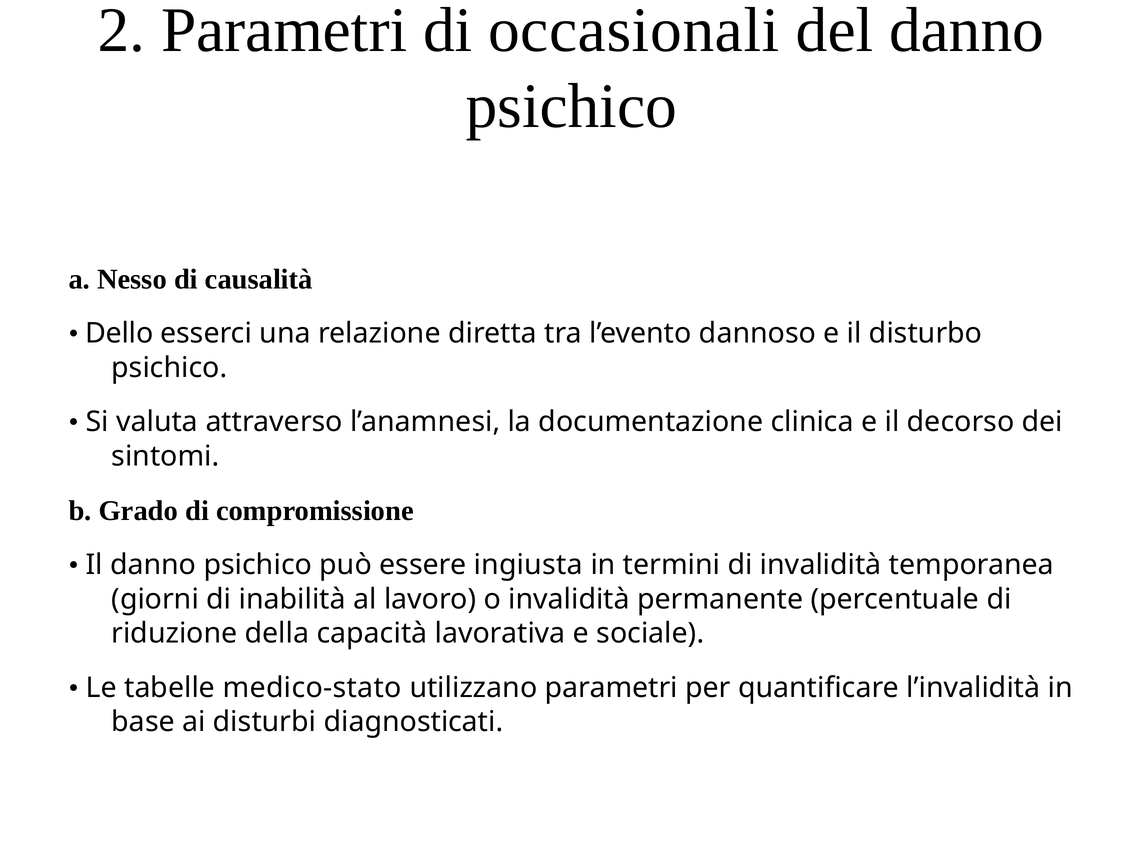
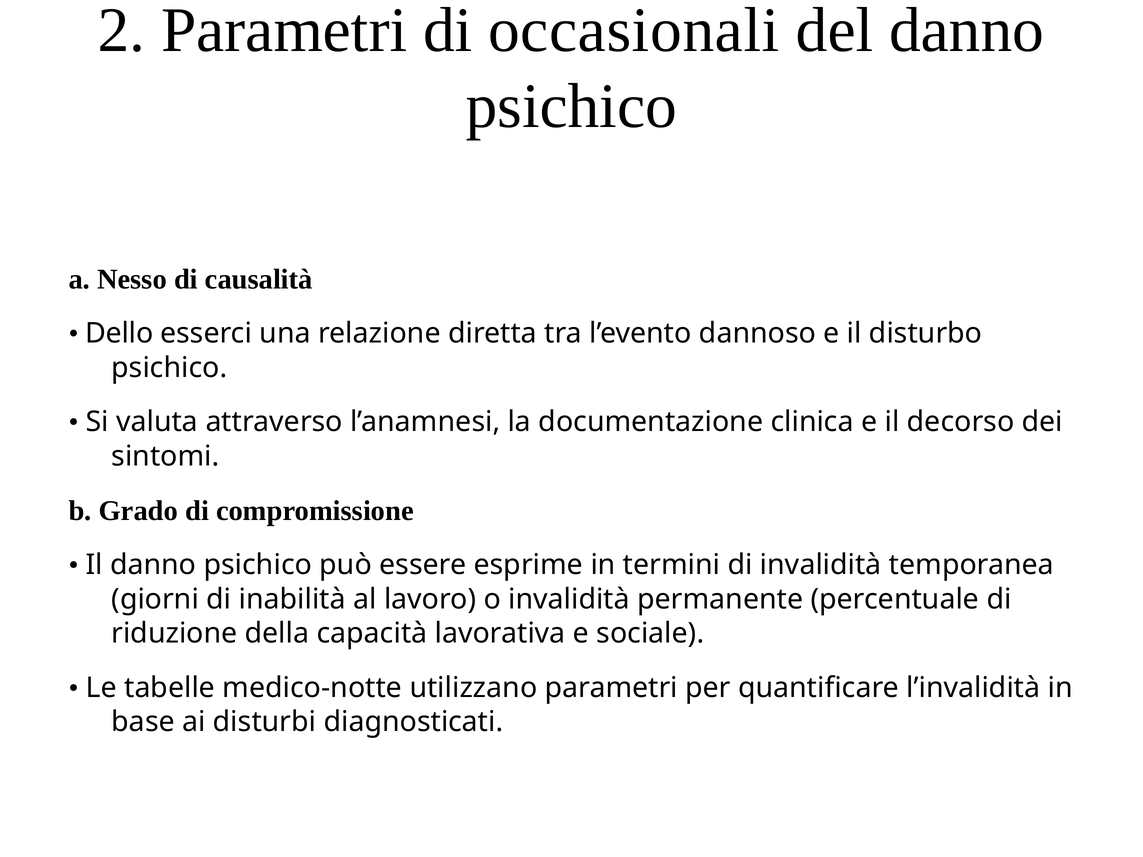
ingiusta: ingiusta -> esprime (528, 565)
medico-stato: medico-stato -> medico-notte (312, 688)
